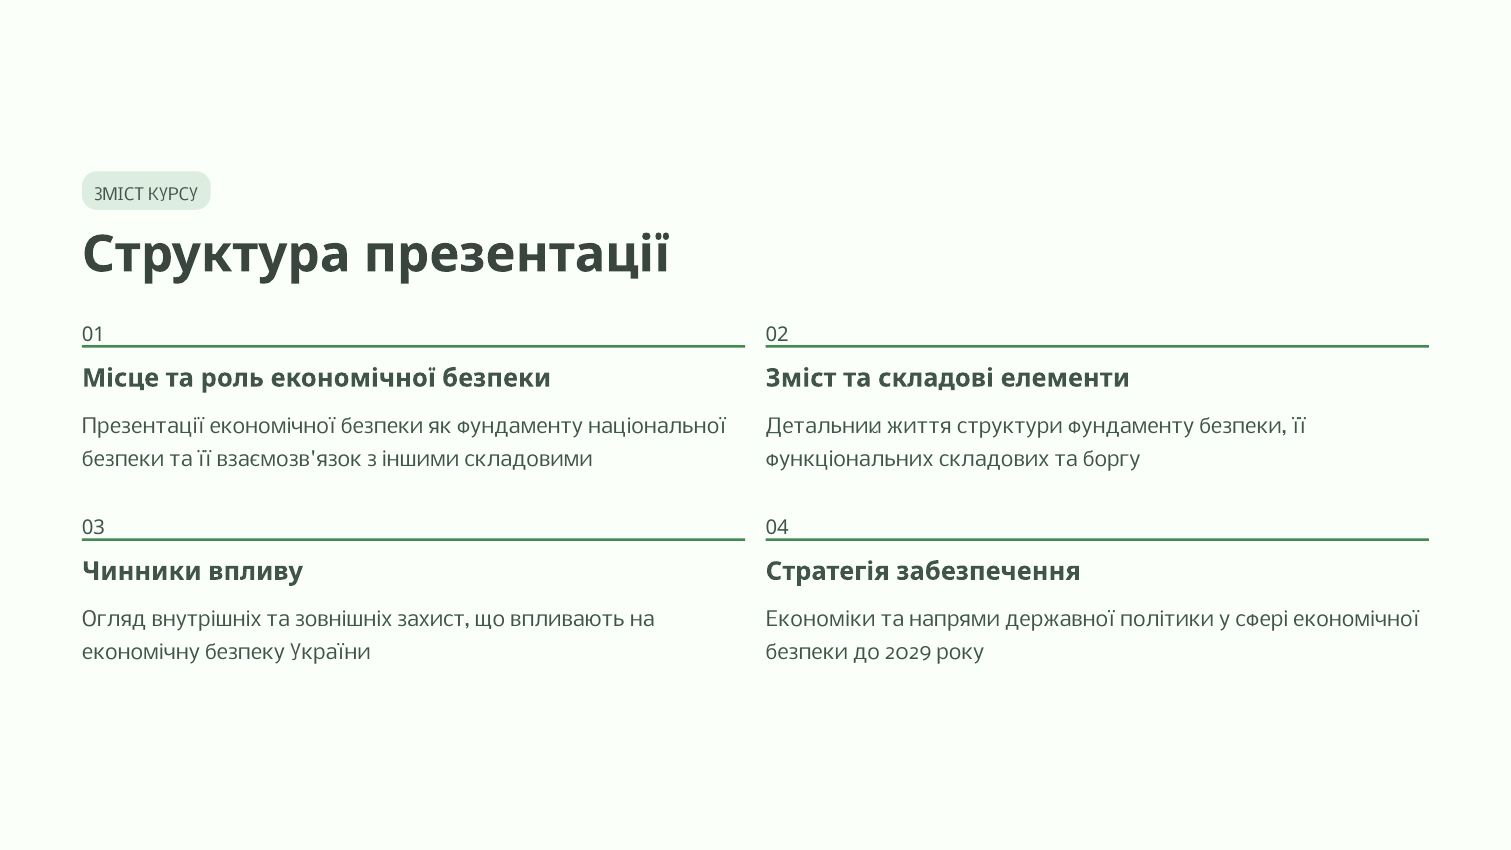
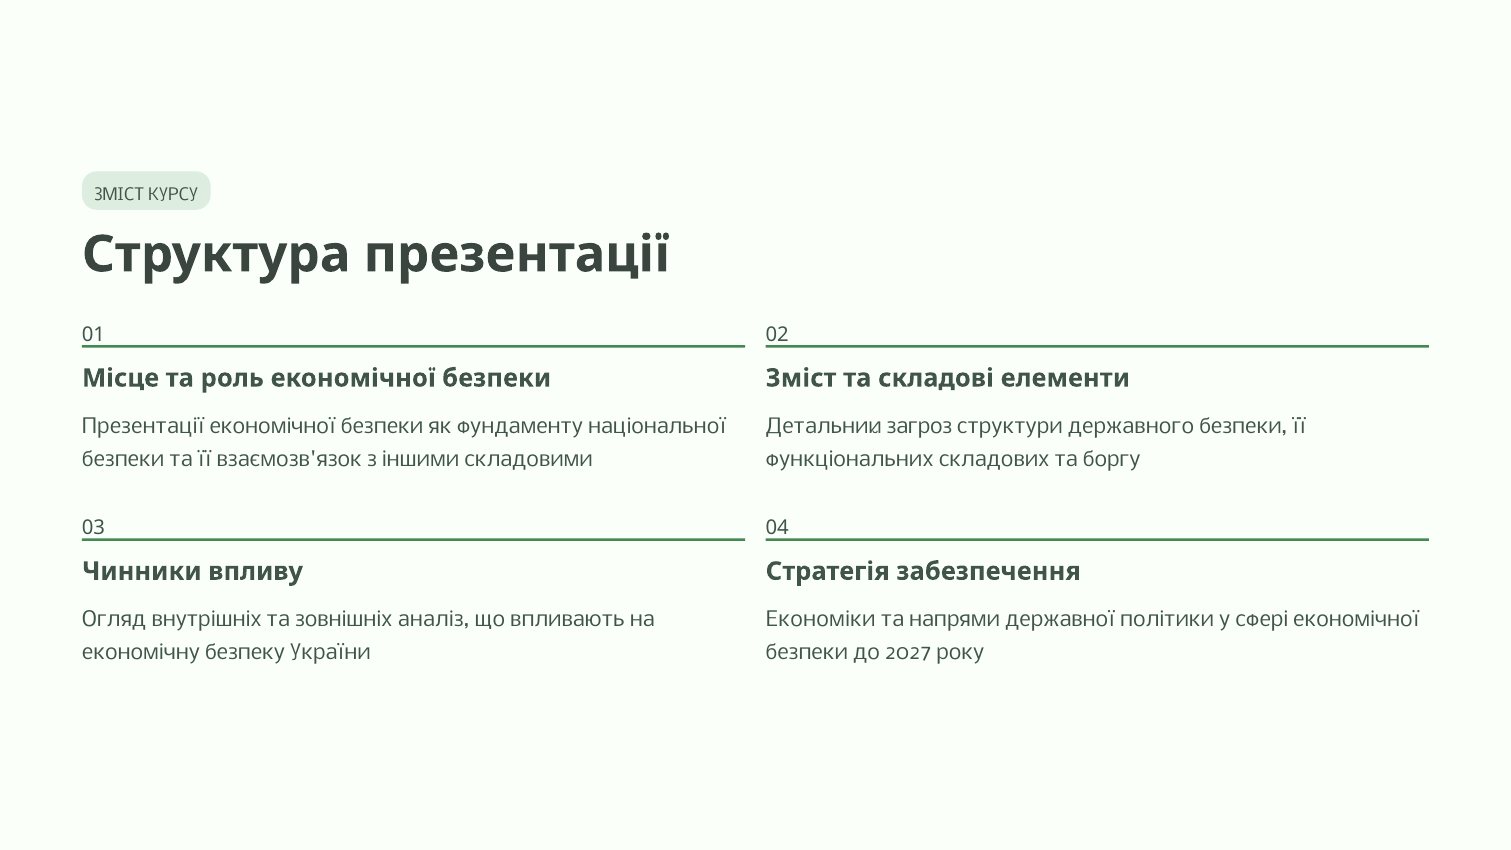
життя: життя -> загроз (919, 427)
структури фундаменту: фундаменту -> державного (1131, 427)
захист: захист -> аналіз (434, 620)
2029: 2029 -> 2027 (908, 652)
